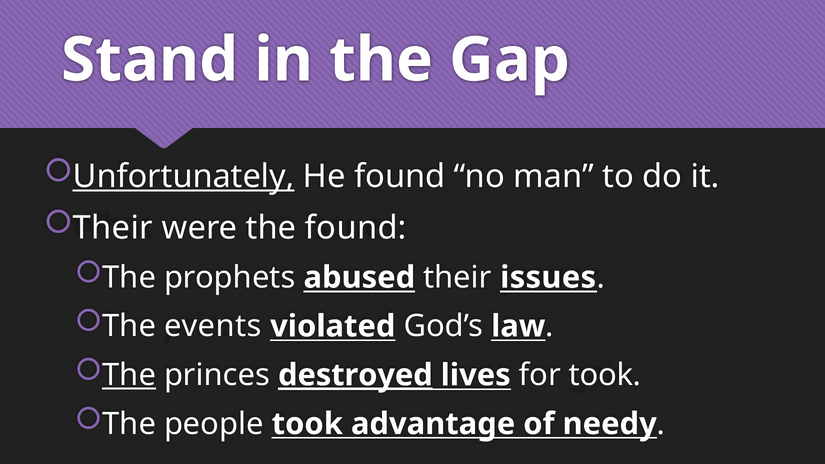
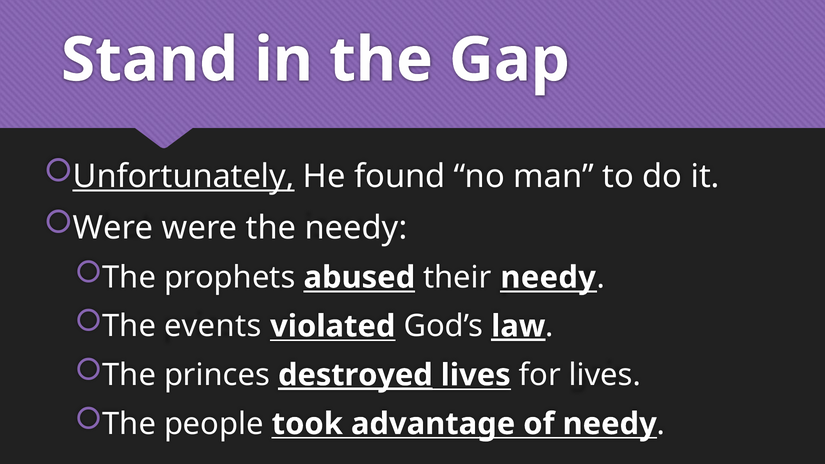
Their: Their -> Were (113, 228)
the found: found -> needy (356, 228)
their issues: issues -> needy (548, 277)
law underline: none -> present (518, 326)
The underline: present -> none (129, 375)
for took: took -> lives (605, 375)
